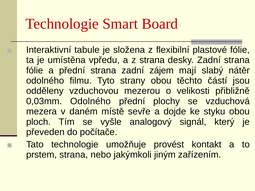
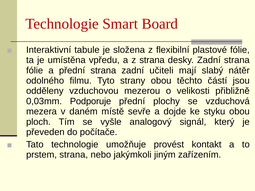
zájem: zájem -> učiteli (161, 71)
0,03mm Odolného: Odolného -> Podporuje (91, 101)
